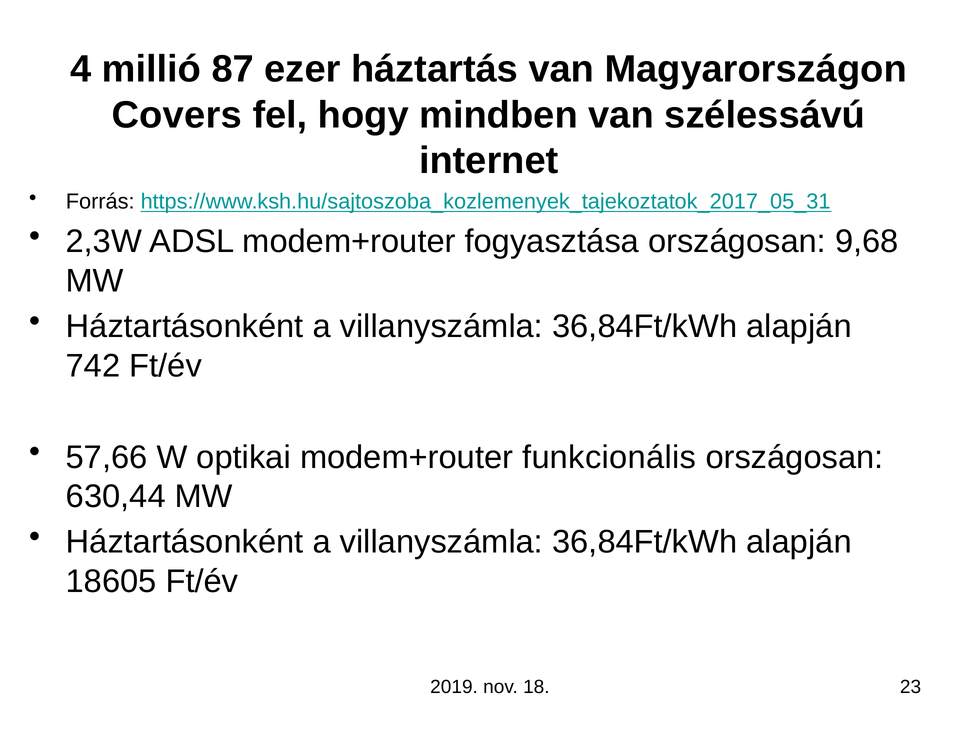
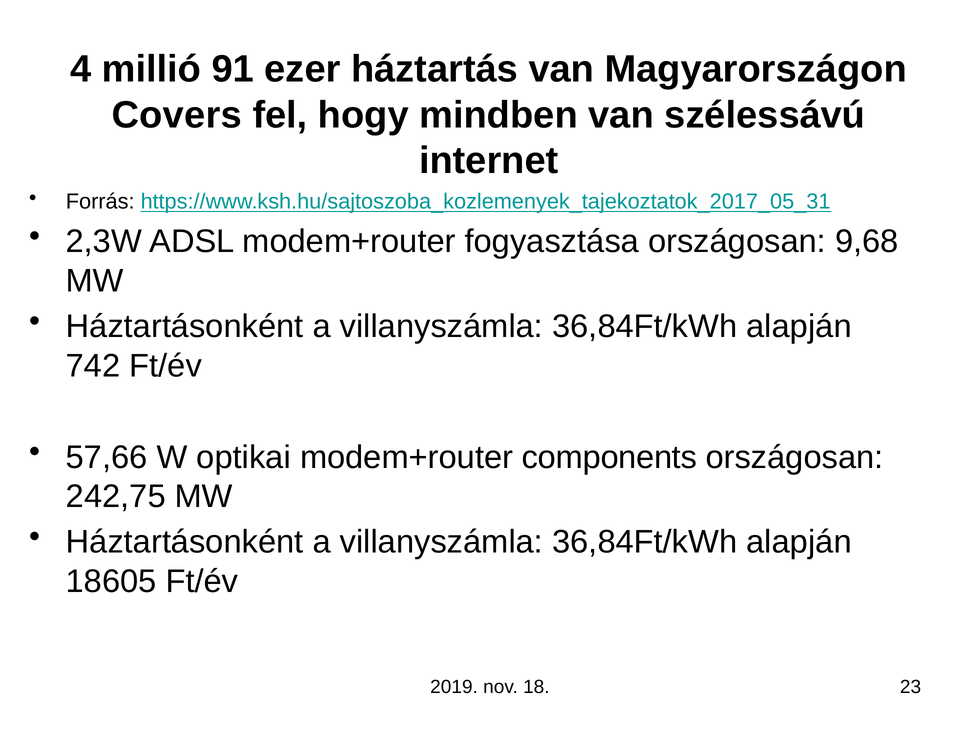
87: 87 -> 91 (233, 69)
funkcionális: funkcionális -> components (609, 457)
630,44: 630,44 -> 242,75 (116, 496)
